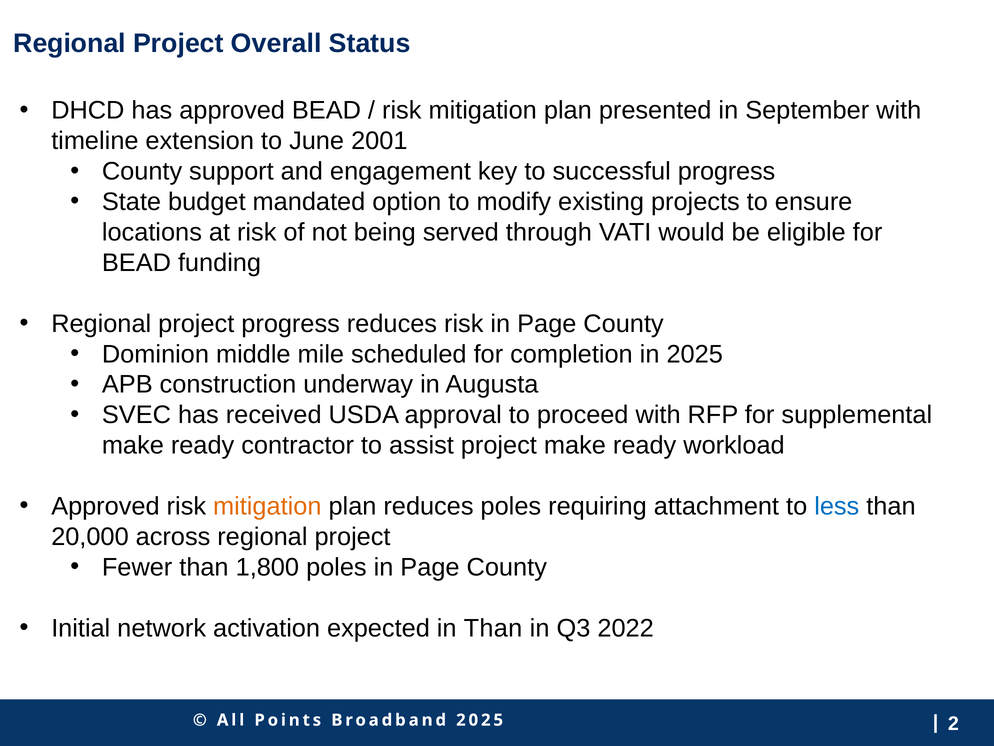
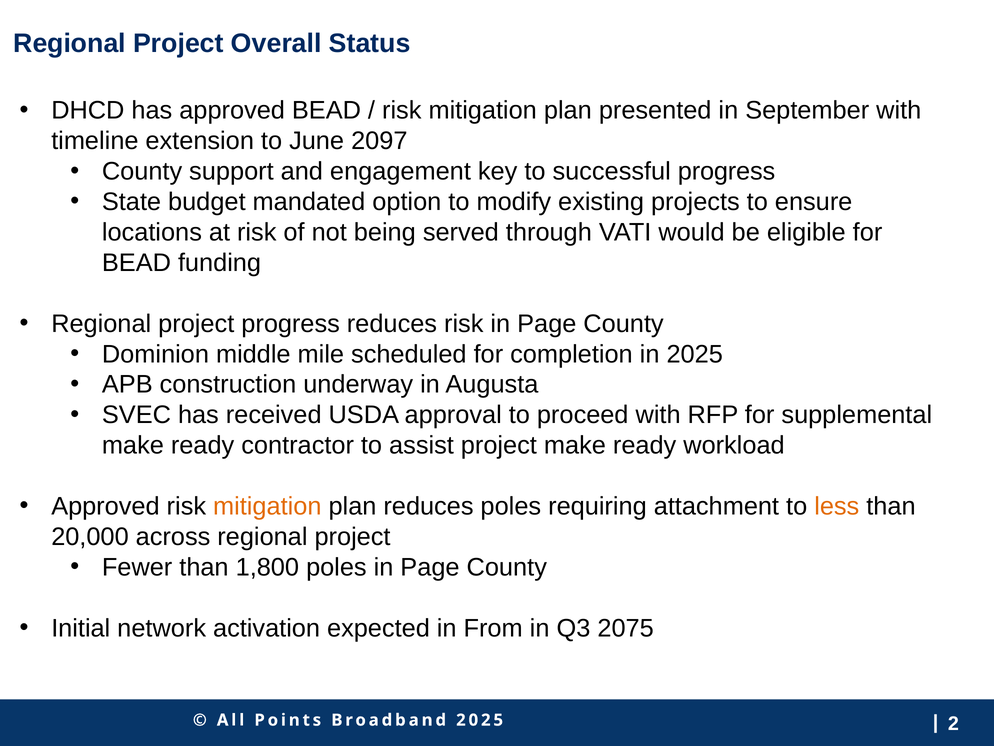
2001: 2001 -> 2097 (379, 141)
less colour: blue -> orange (837, 506)
in Than: Than -> From (493, 628)
2022: 2022 -> 2075 (626, 628)
